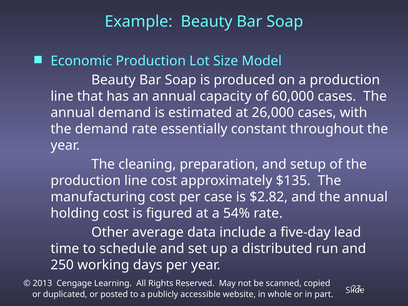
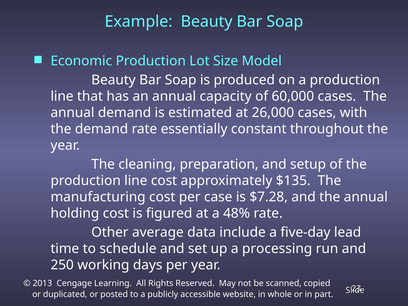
$2.82: $2.82 -> $7.28 (269, 197)
54%: 54% -> 48% (237, 213)
distributed: distributed -> processing (277, 249)
